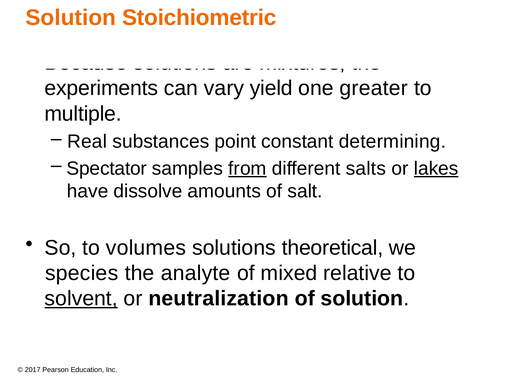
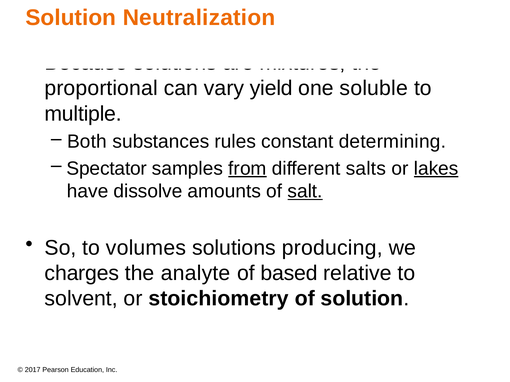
Stoichiometric: Stoichiometric -> Neutralization (199, 18)
experiments: experiments -> proportional (101, 88)
greater: greater -> soluble (374, 88)
Real: Real -> Both (87, 142)
point: point -> rules (235, 142)
salt underline: none -> present (305, 192)
theoretical: theoretical -> producing (332, 248)
species: species -> charges (82, 274)
mixed: mixed -> based (289, 274)
solvent underline: present -> none (81, 299)
neutralization: neutralization -> stoichiometry (219, 299)
